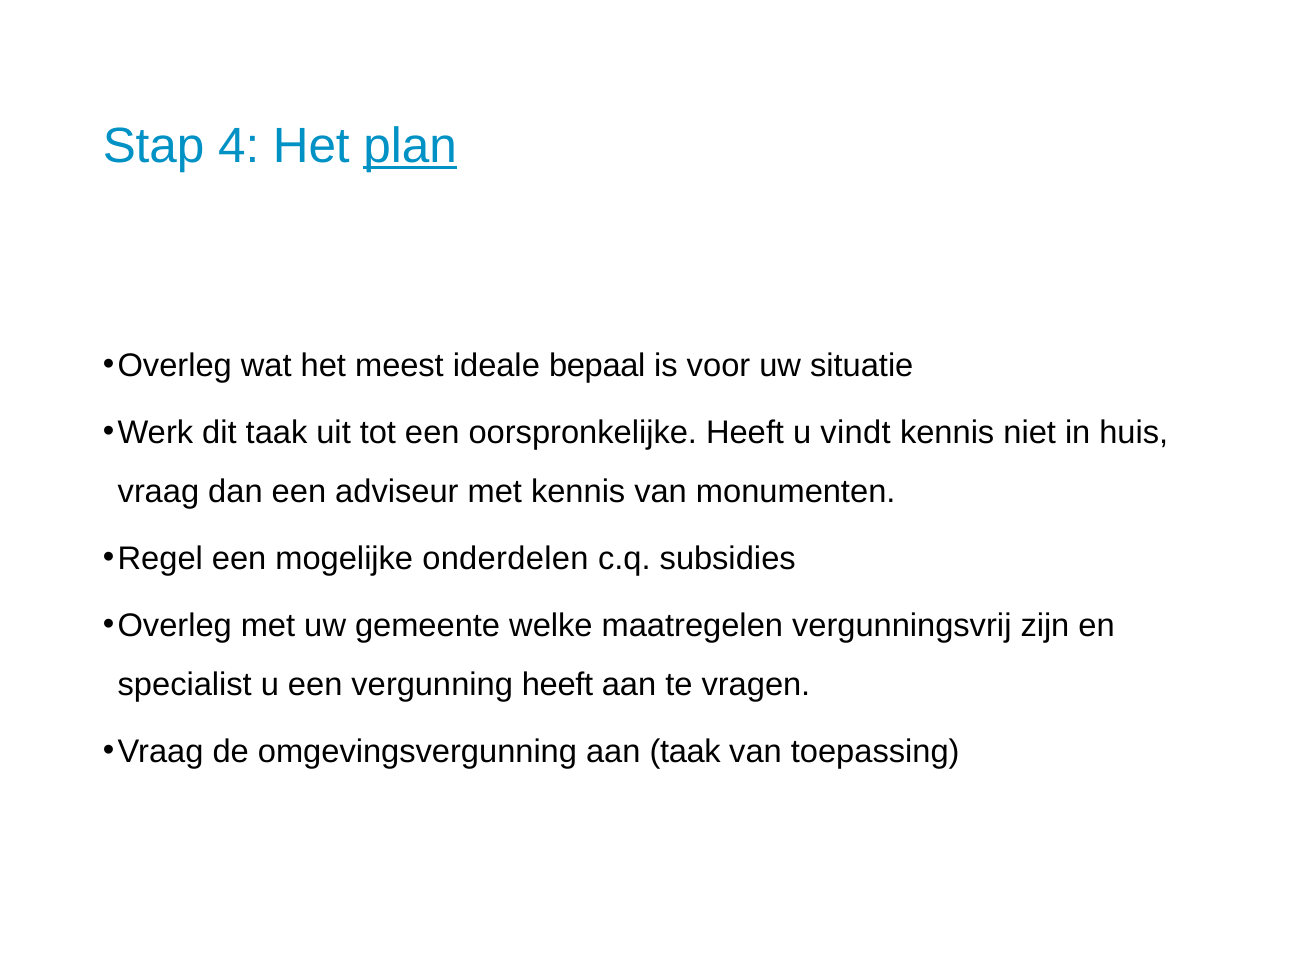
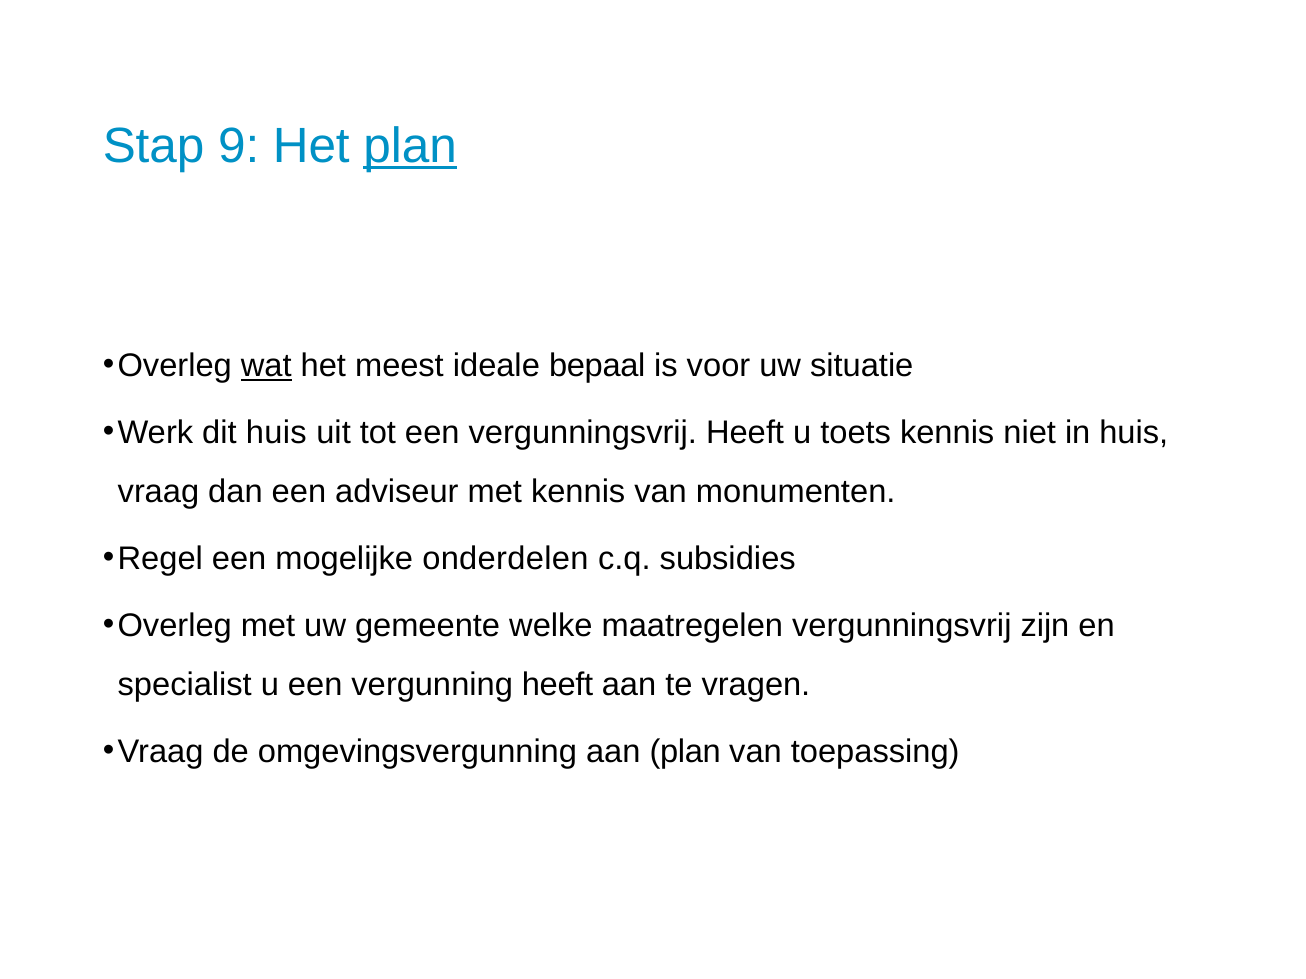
4: 4 -> 9 (239, 146)
wat underline: none -> present (266, 366)
dit taak: taak -> huis (276, 433)
een oorspronkelijke: oorspronkelijke -> vergunningsvrij (583, 433)
vindt: vindt -> toets (856, 433)
aan taak: taak -> plan (685, 752)
